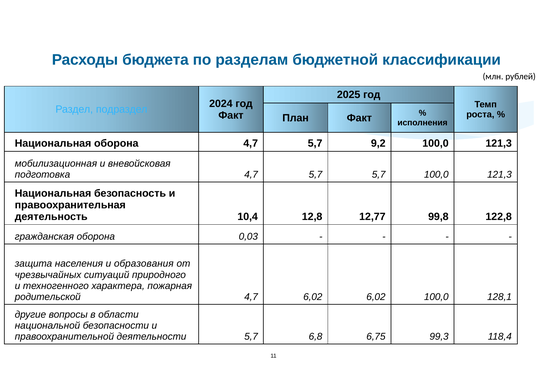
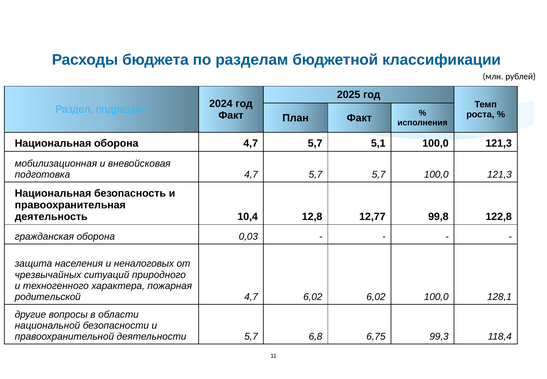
9,2: 9,2 -> 5,1 (378, 143)
образования: образования -> неналоговых (144, 264)
